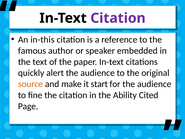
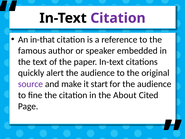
in-this: in-this -> in-that (43, 39)
source colour: orange -> purple (31, 84)
Ability: Ability -> About (125, 95)
